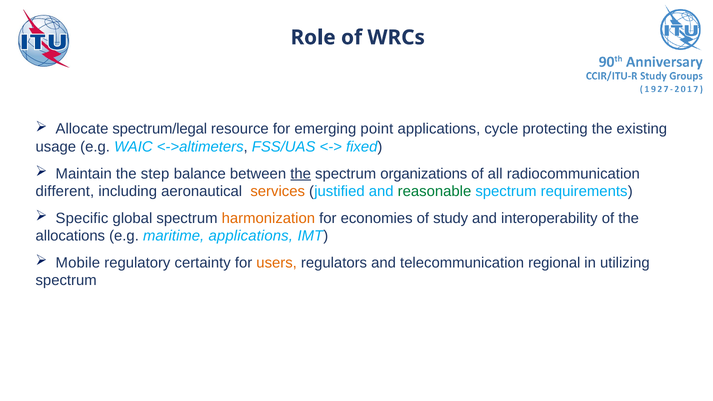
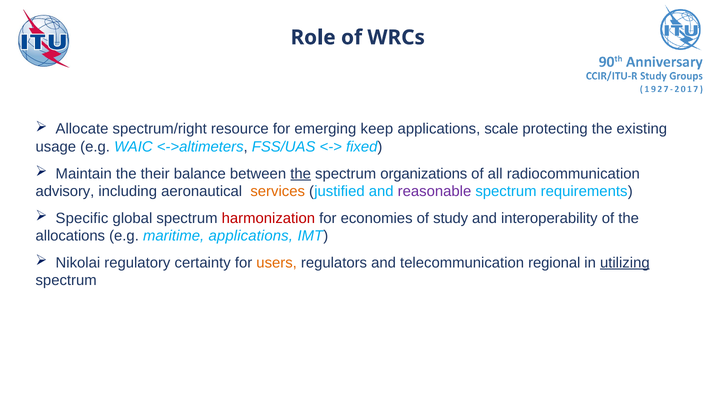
spectrum/legal: spectrum/legal -> spectrum/right (160, 129)
point: point -> keep (377, 129)
cycle: cycle -> scale (501, 129)
step: step -> their (155, 174)
different: different -> advisory (65, 191)
reasonable colour: green -> purple (434, 191)
harmonization colour: orange -> red (268, 218)
Mobile: Mobile -> Nikolai (78, 263)
utilizing underline: none -> present (625, 263)
